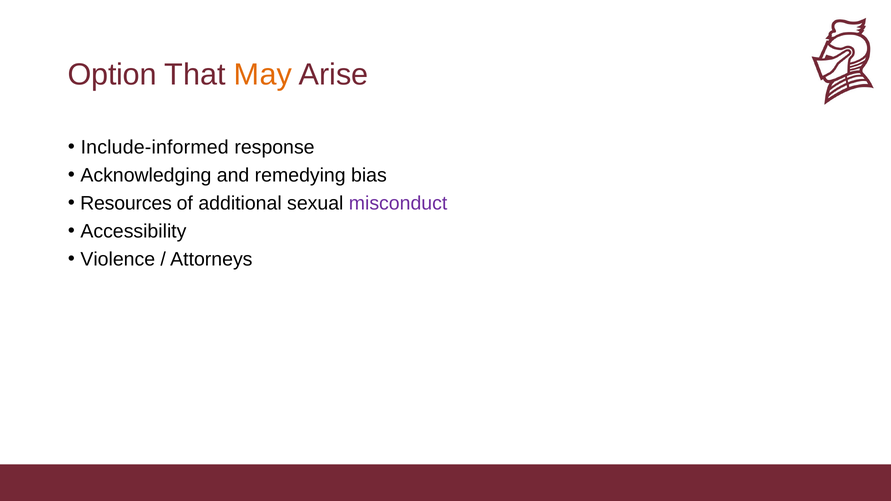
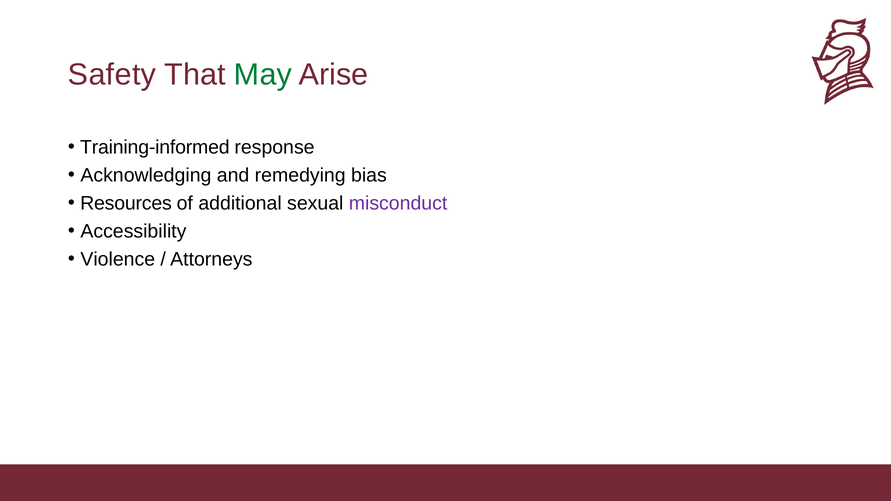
Option: Option -> Safety (112, 75)
May colour: orange -> green (263, 75)
Include-informed: Include-informed -> Training-informed (155, 147)
